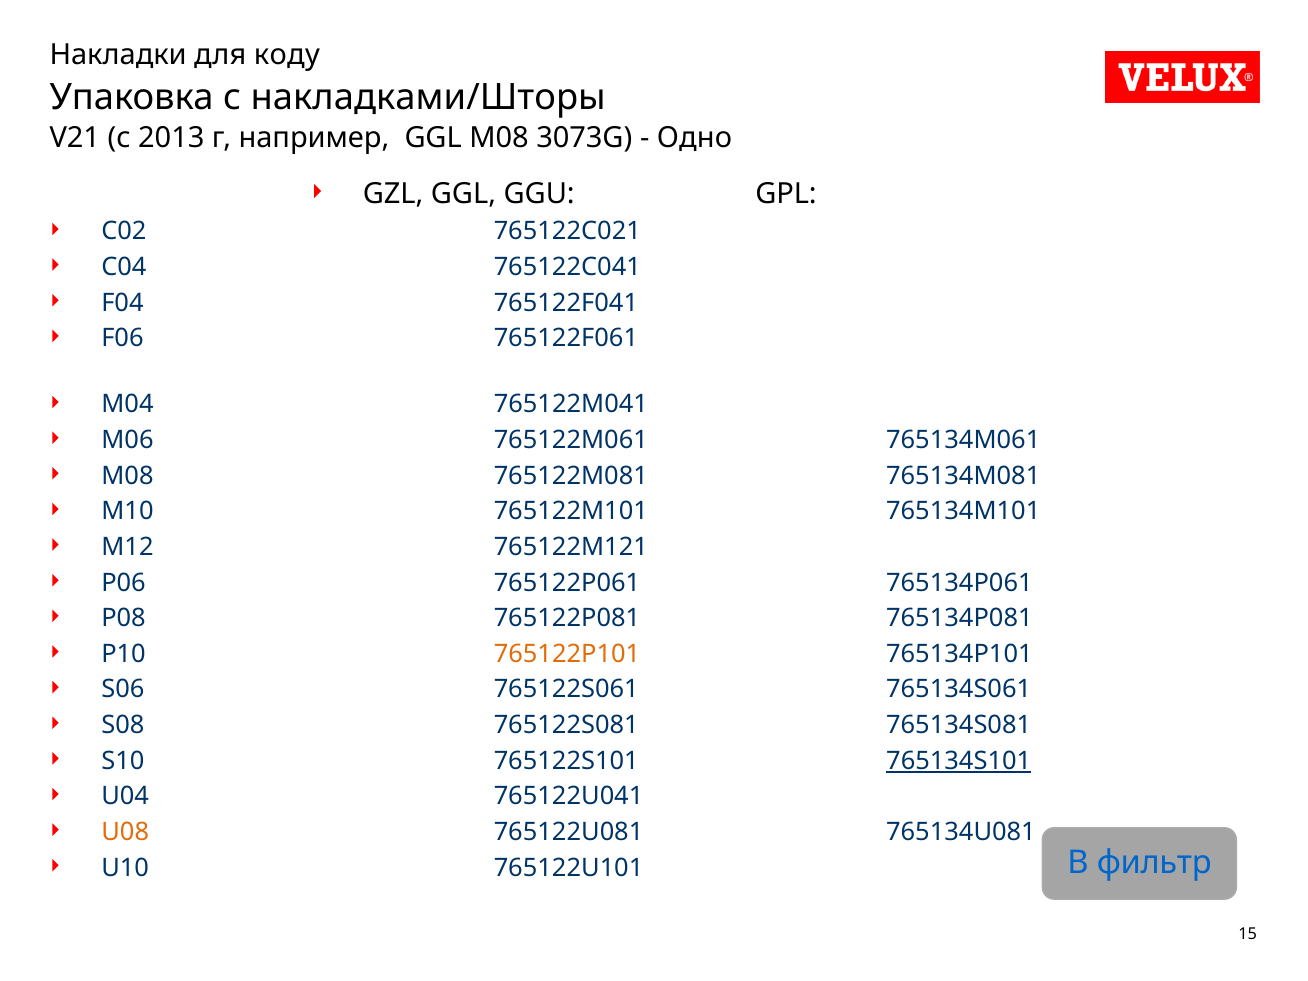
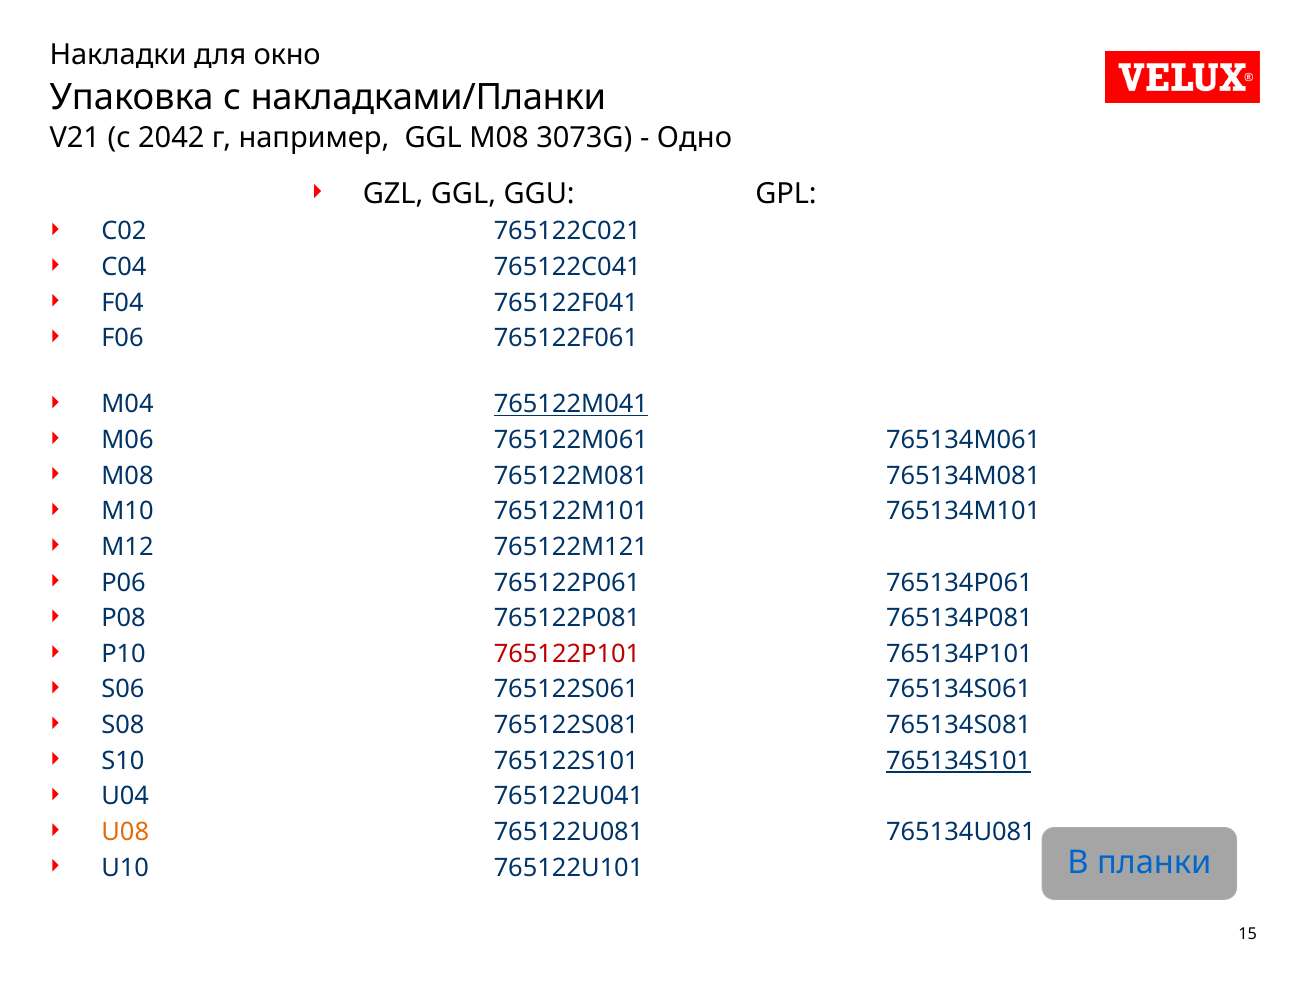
коду: коду -> окно (287, 55)
накладками/Шторы: накладками/Шторы -> накладками/Планки (428, 97)
2013: 2013 -> 2042 (171, 137)
765122M041 underline: none -> present (571, 405)
765122P101 colour: orange -> red (567, 654)
фильтр: фильтр -> планки (1154, 863)
